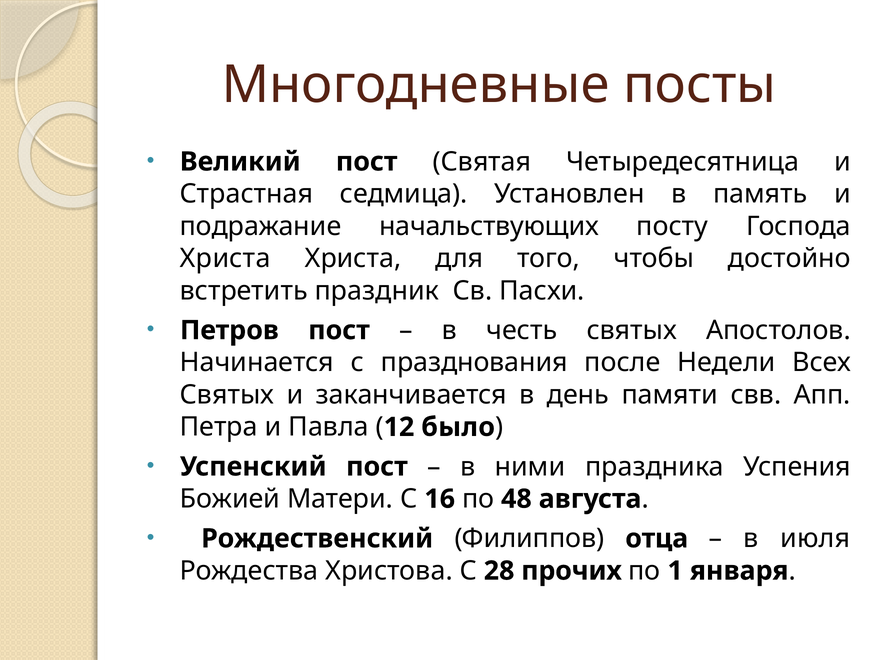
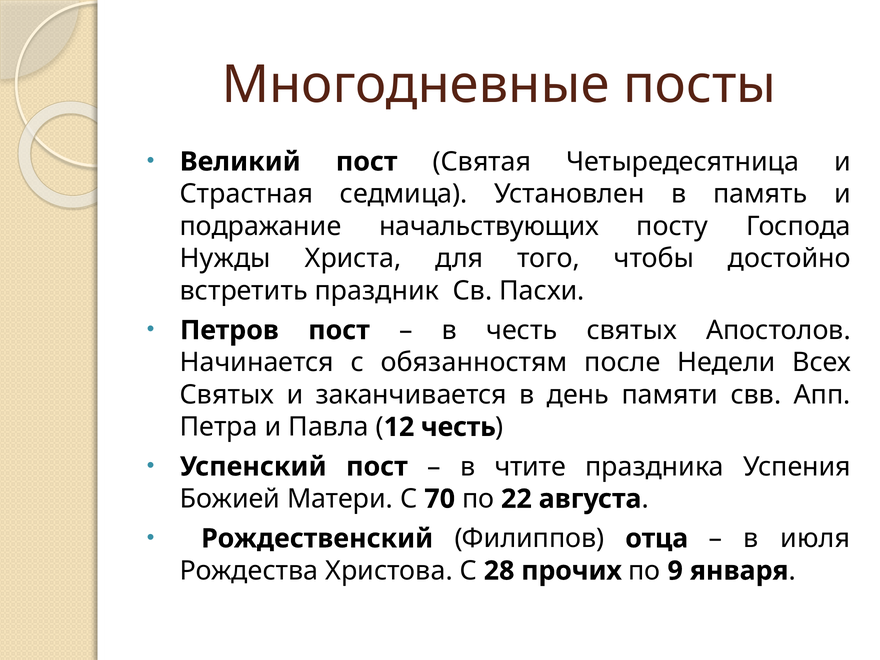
Христа: Христа -> Нужды (225, 258)
празднования: празднования -> обязанностям (474, 363)
12 было: было -> честь (458, 427)
ними: ними -> чтите (530, 467)
16: 16 -> 70 (440, 499)
48: 48 -> 22 (516, 499)
1: 1 -> 9 (675, 571)
